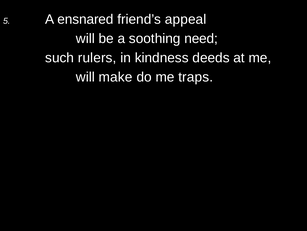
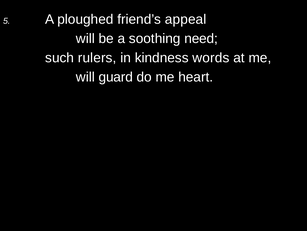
ensnared: ensnared -> ploughed (85, 19)
deeds: deeds -> words (211, 58)
make: make -> guard (116, 77)
traps: traps -> heart (196, 77)
